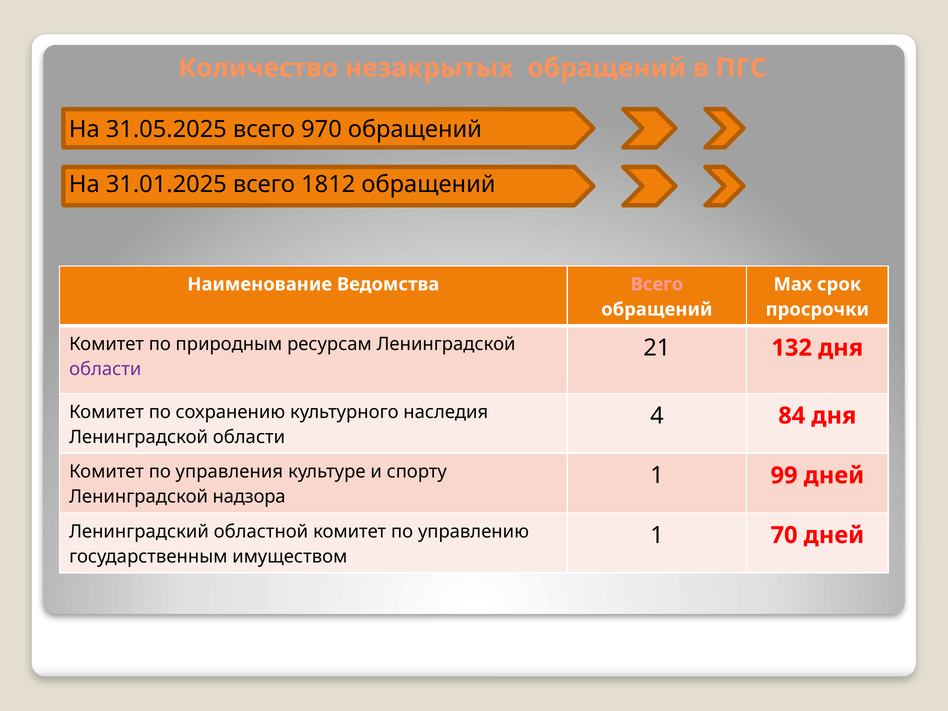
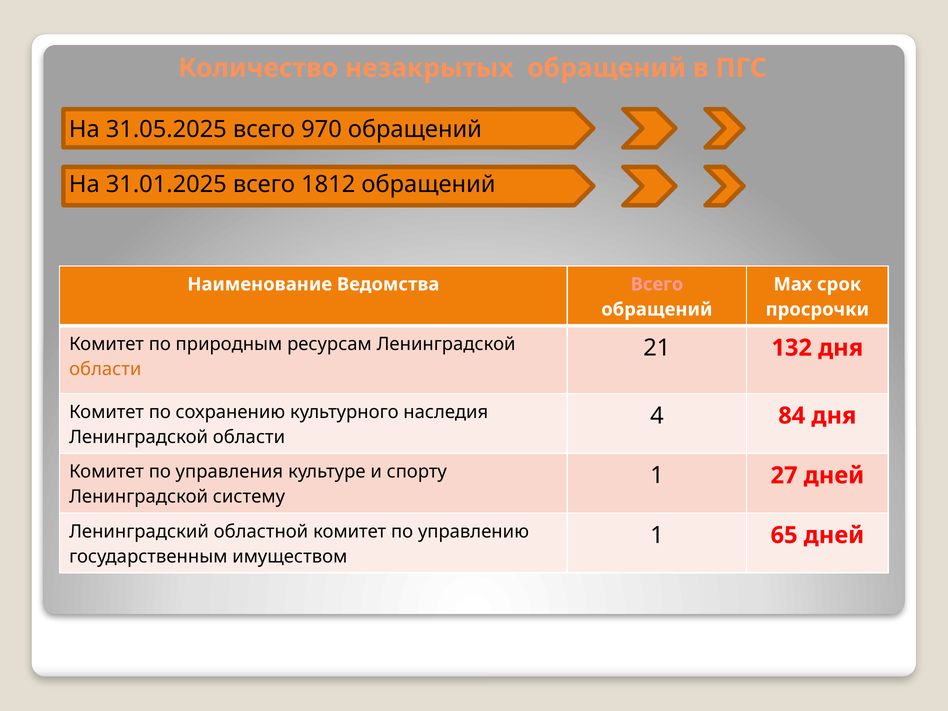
области colour: purple -> orange (105, 369)
99: 99 -> 27 (784, 475)
надзора: надзора -> систему (249, 497)
70: 70 -> 65 (784, 535)
